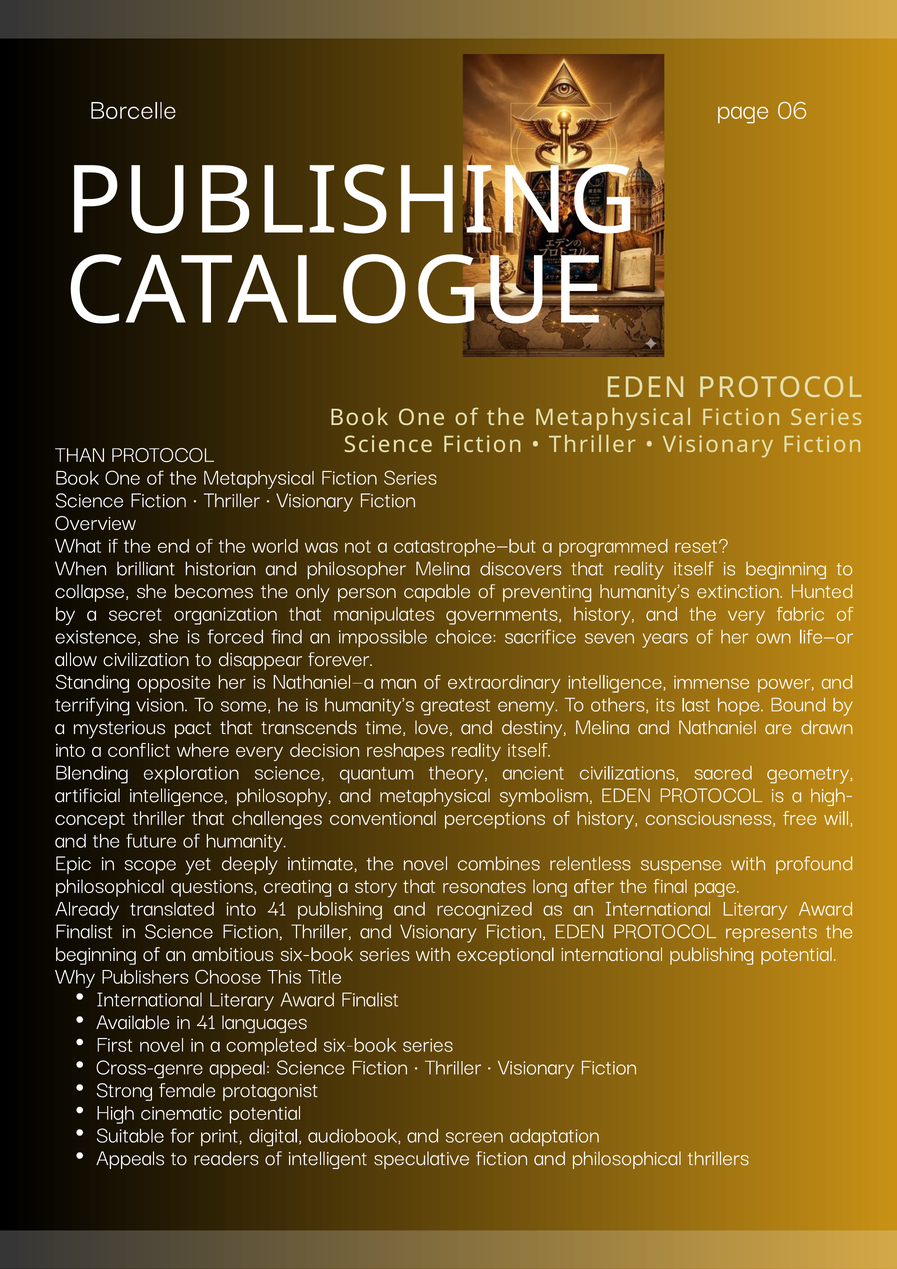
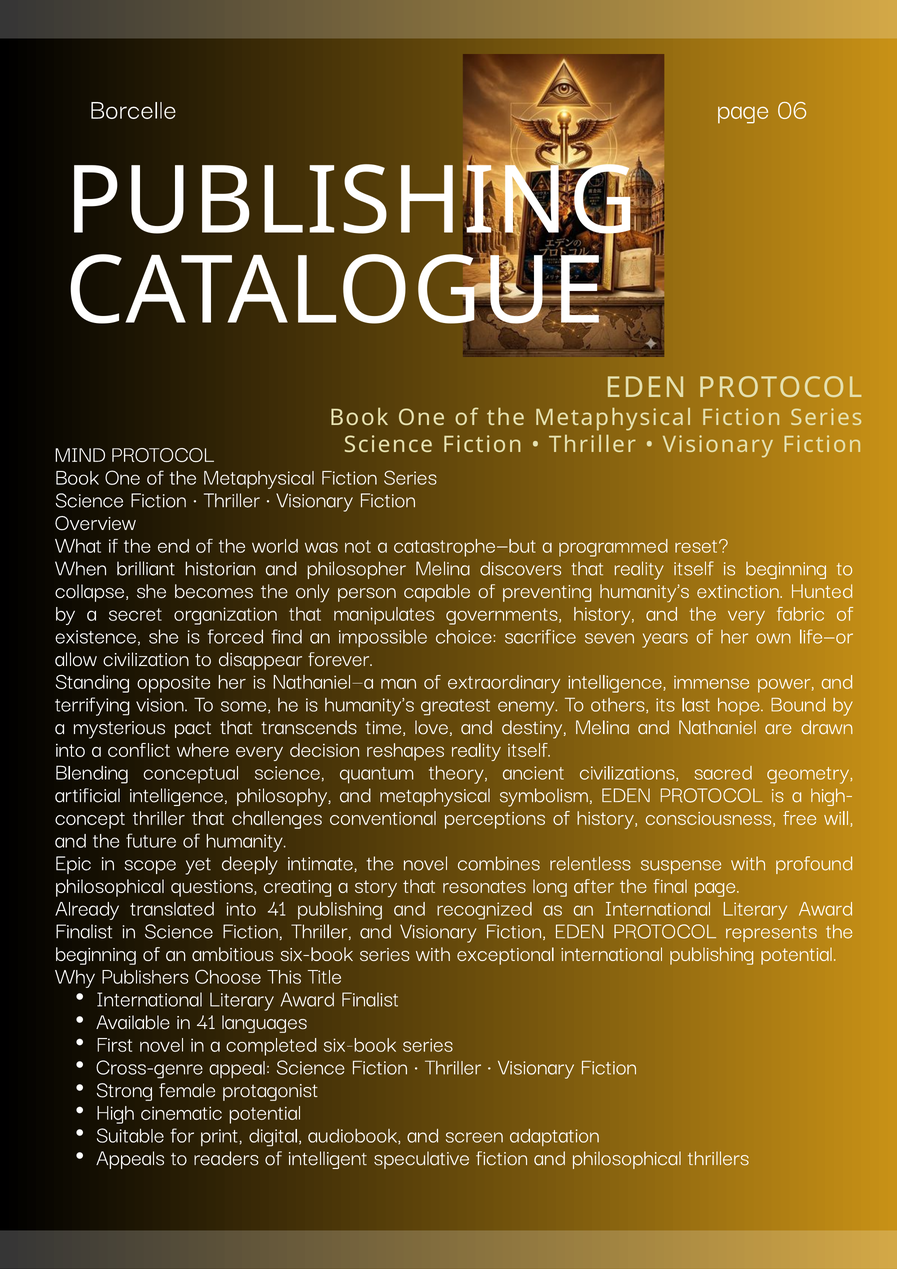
THAN: THAN -> MIND (80, 454)
exploration: exploration -> conceptual (191, 772)
